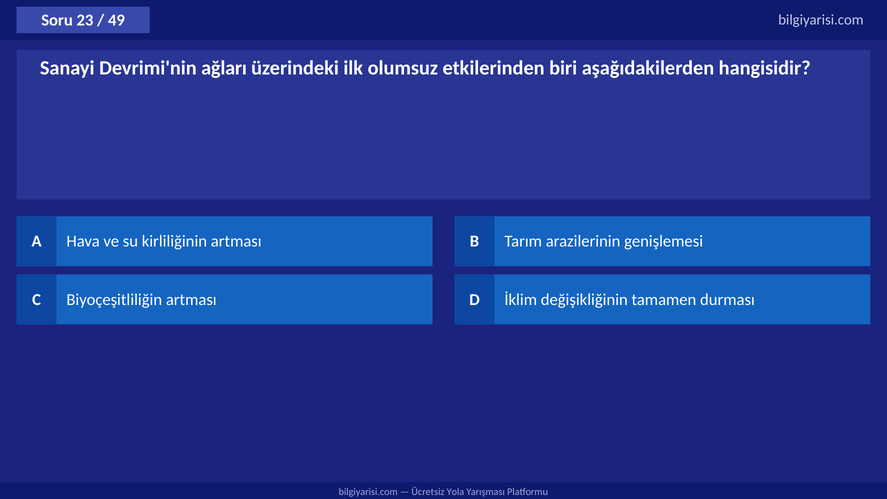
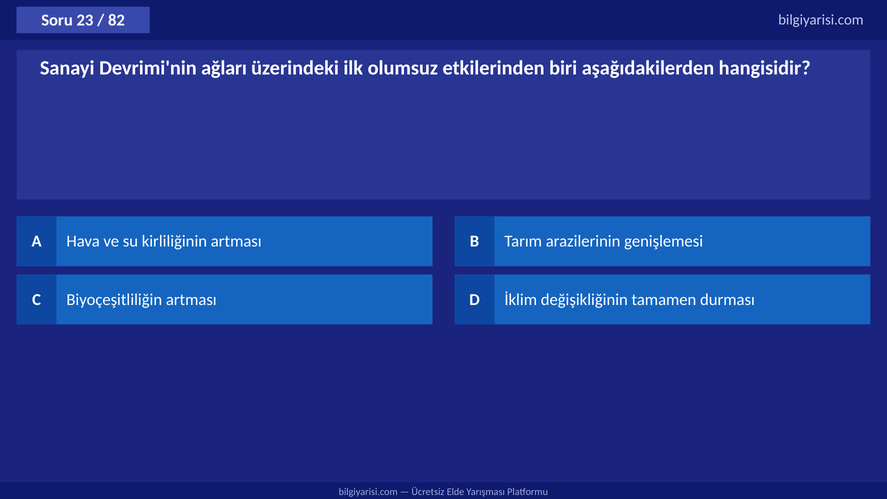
49: 49 -> 82 (116, 20)
Yola: Yola -> Elde (456, 492)
